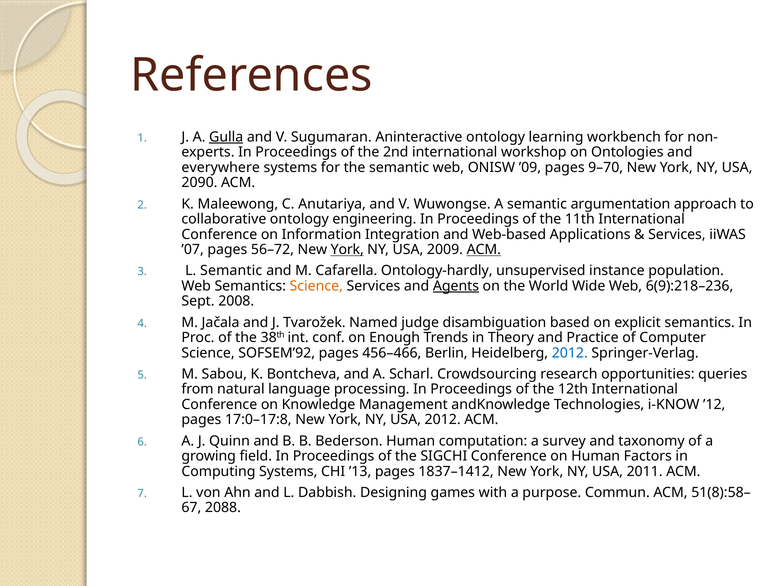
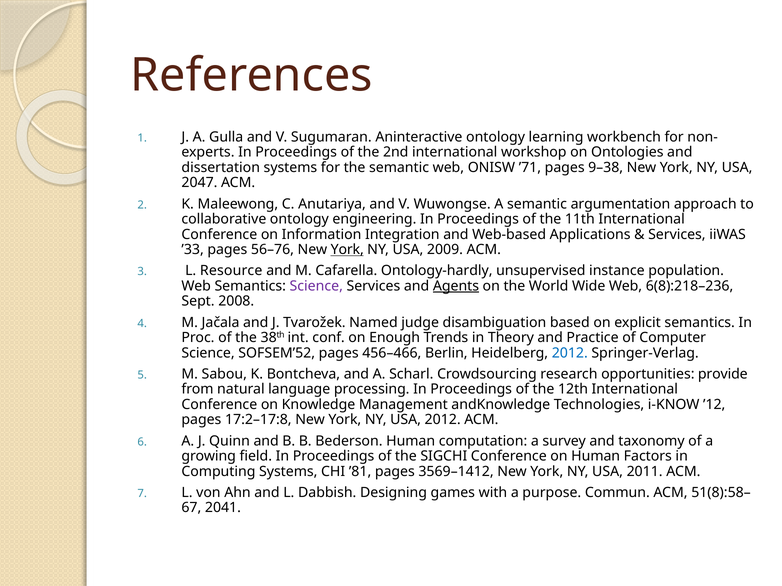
Gulla underline: present -> none (226, 137)
everywhere: everywhere -> dissertation (221, 168)
’09: ’09 -> ’71 (530, 168)
9–70: 9–70 -> 9–38 (606, 168)
2090: 2090 -> 2047 (199, 183)
’07: ’07 -> ’33 (193, 250)
56–72: 56–72 -> 56–76 (272, 250)
ACM underline: present -> none (484, 250)
L Semantic: Semantic -> Resource (231, 271)
Science colour: orange -> purple (316, 286)
6(9):218–236: 6(9):218–236 -> 6(8):218–236 (690, 286)
SOFSEM’92: SOFSEM’92 -> SOFSEM’52 (277, 353)
queries: queries -> provide (723, 374)
17:0–17:8: 17:0–17:8 -> 17:2–17:8 (258, 420)
’13: ’13 -> ’81 (360, 472)
1837–1412: 1837–1412 -> 3569–1412 (456, 472)
2088: 2088 -> 2041 (223, 508)
